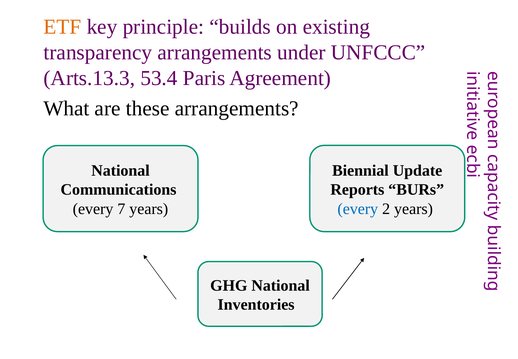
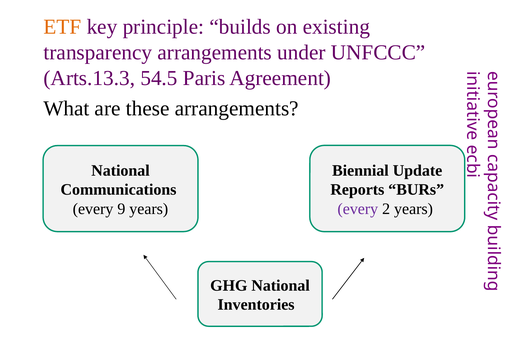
53.4: 53.4 -> 54.5 (159, 78)
every colour: blue -> purple (358, 209)
7: 7 -> 9 (121, 209)
